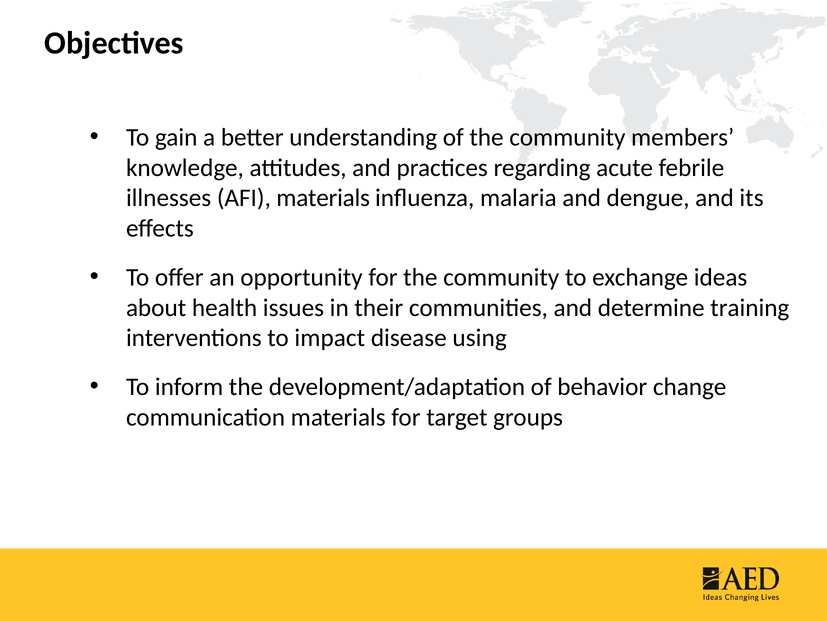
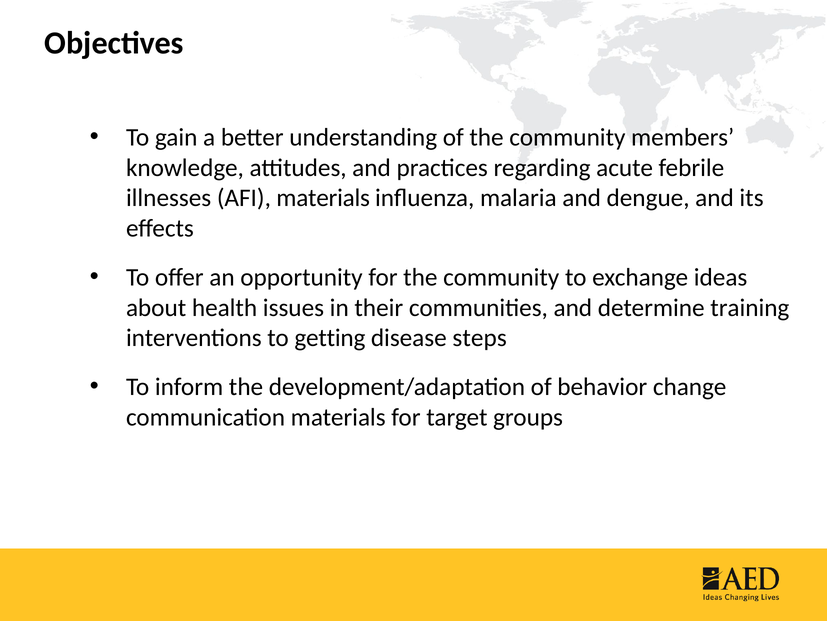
impact: impact -> getting (330, 338)
using: using -> steps (480, 338)
